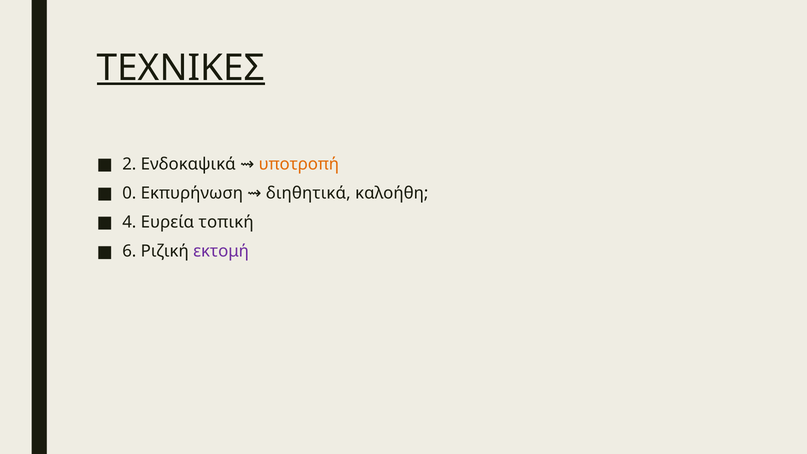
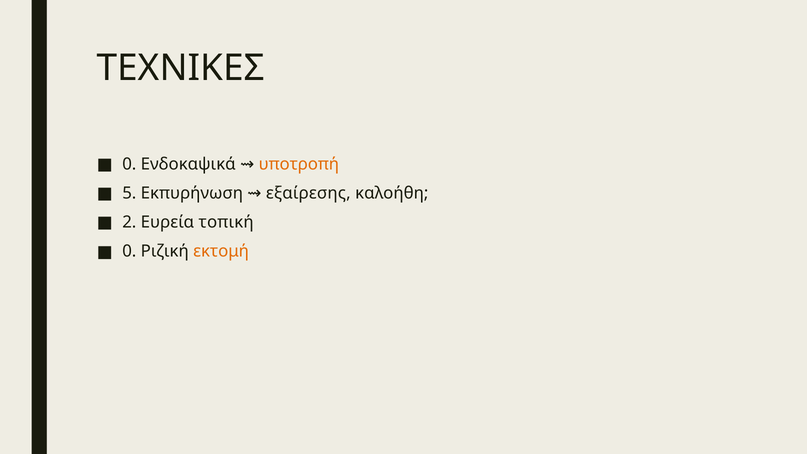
ΤΕΧΝΙΚΕΣ underline: present -> none (181, 68)
2: 2 -> 0 (129, 164)
0: 0 -> 5 (129, 193)
διηθητικά: διηθητικά -> εξαίρεσης (308, 193)
4: 4 -> 2 (129, 222)
6: 6 -> 0 (129, 251)
εκτομή colour: purple -> orange (221, 251)
